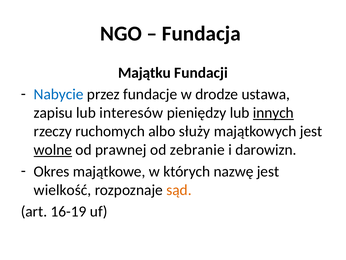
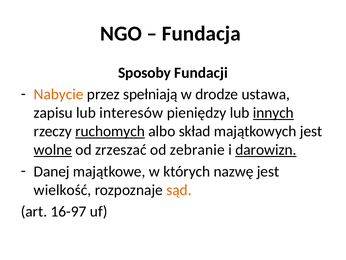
Majątku: Majątku -> Sposoby (145, 73)
Nabycie colour: blue -> orange (59, 94)
fundacje: fundacje -> spełniają (150, 94)
ruchomych underline: none -> present (110, 131)
służy: służy -> skład (195, 131)
prawnej: prawnej -> zrzeszać (121, 150)
darowizn underline: none -> present (266, 150)
Okres: Okres -> Danej (52, 171)
16-19: 16-19 -> 16-97 (69, 211)
